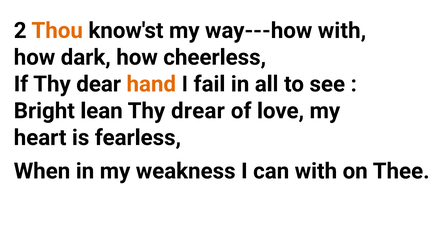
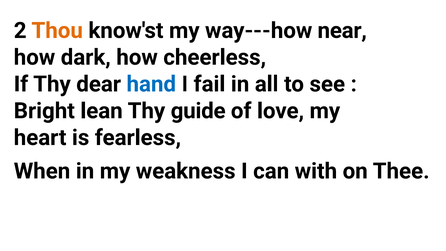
way---how with: with -> near (342, 31)
hand colour: orange -> blue (151, 84)
drear: drear -> guide (198, 111)
